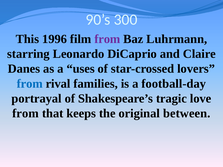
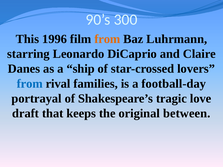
from colour: purple -> orange (107, 39)
uses: uses -> ship (81, 69)
from: from -> draft (26, 113)
